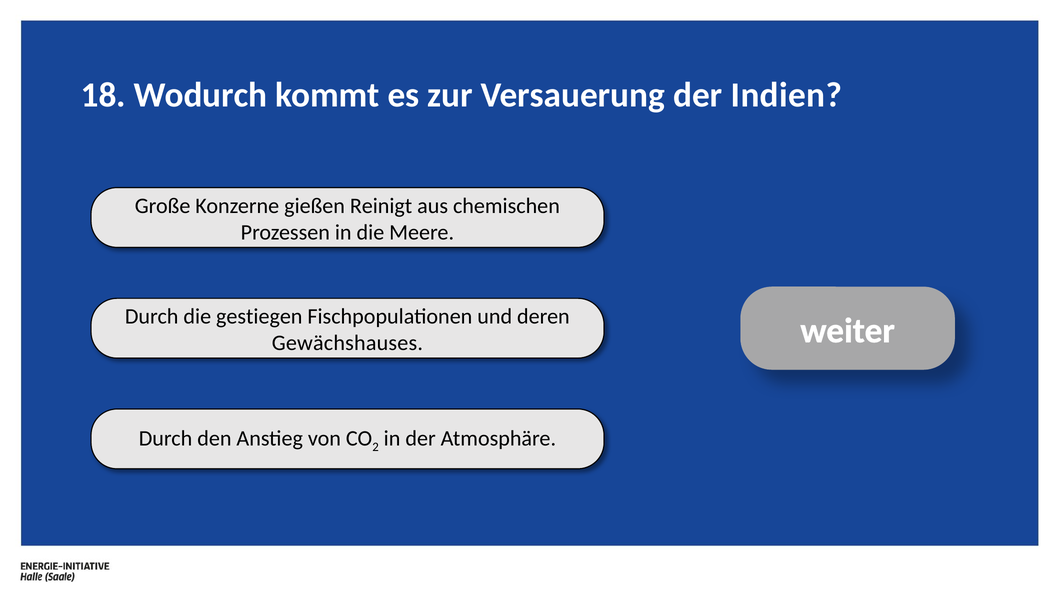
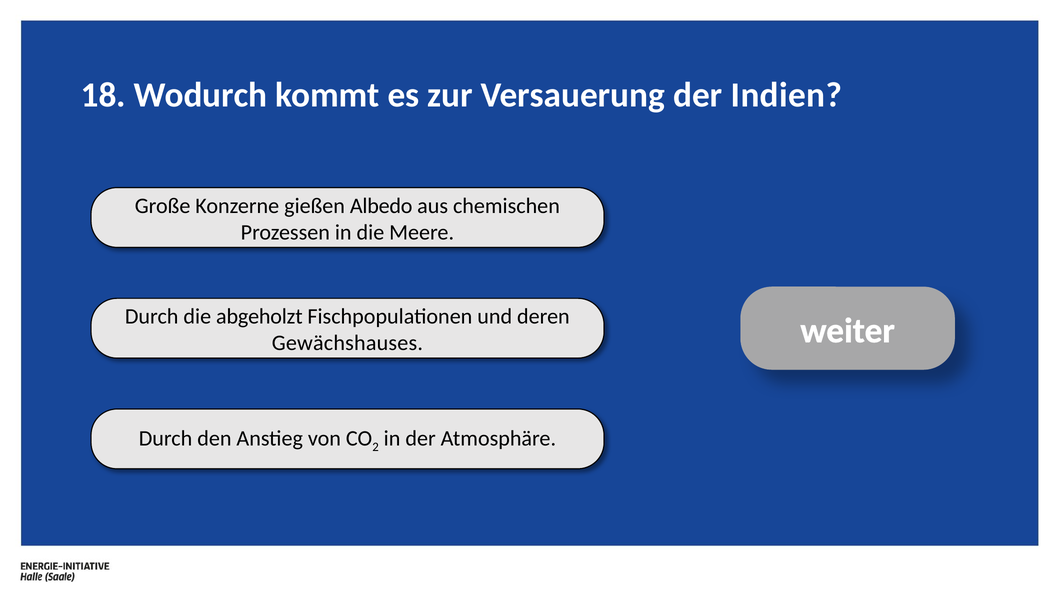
Reinigt: Reinigt -> Albedo (381, 206)
gestiegen: gestiegen -> abgeholzt (259, 316)
